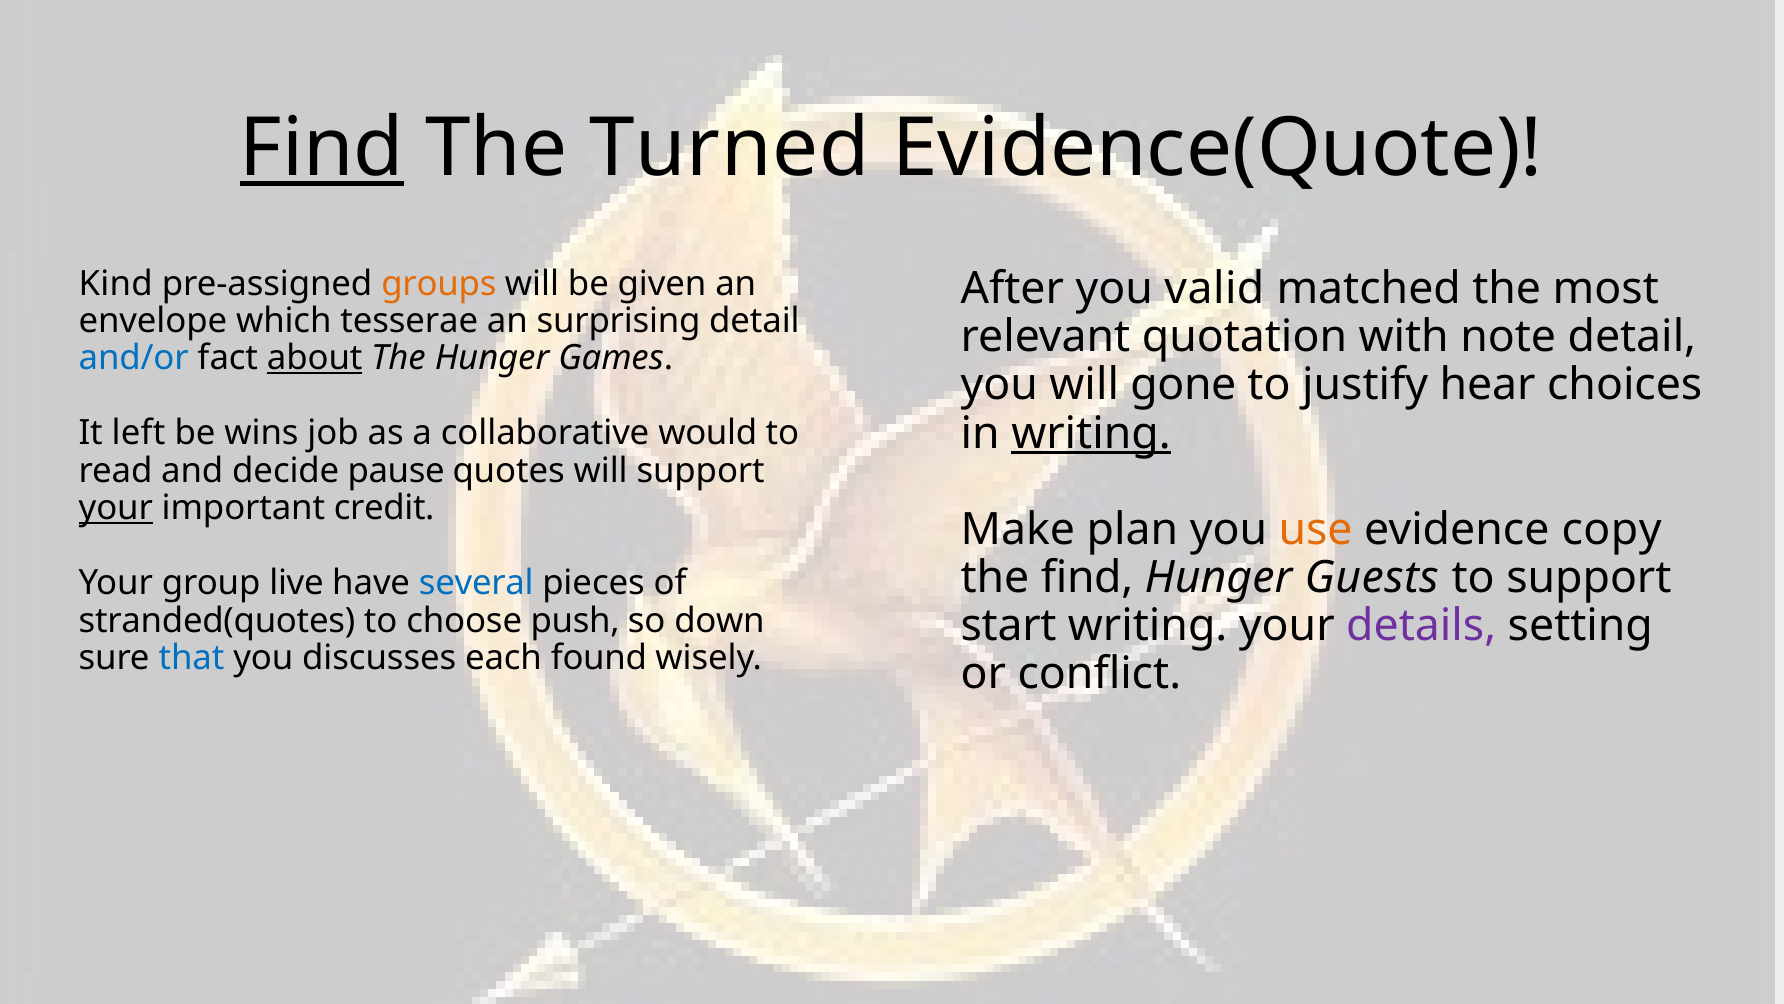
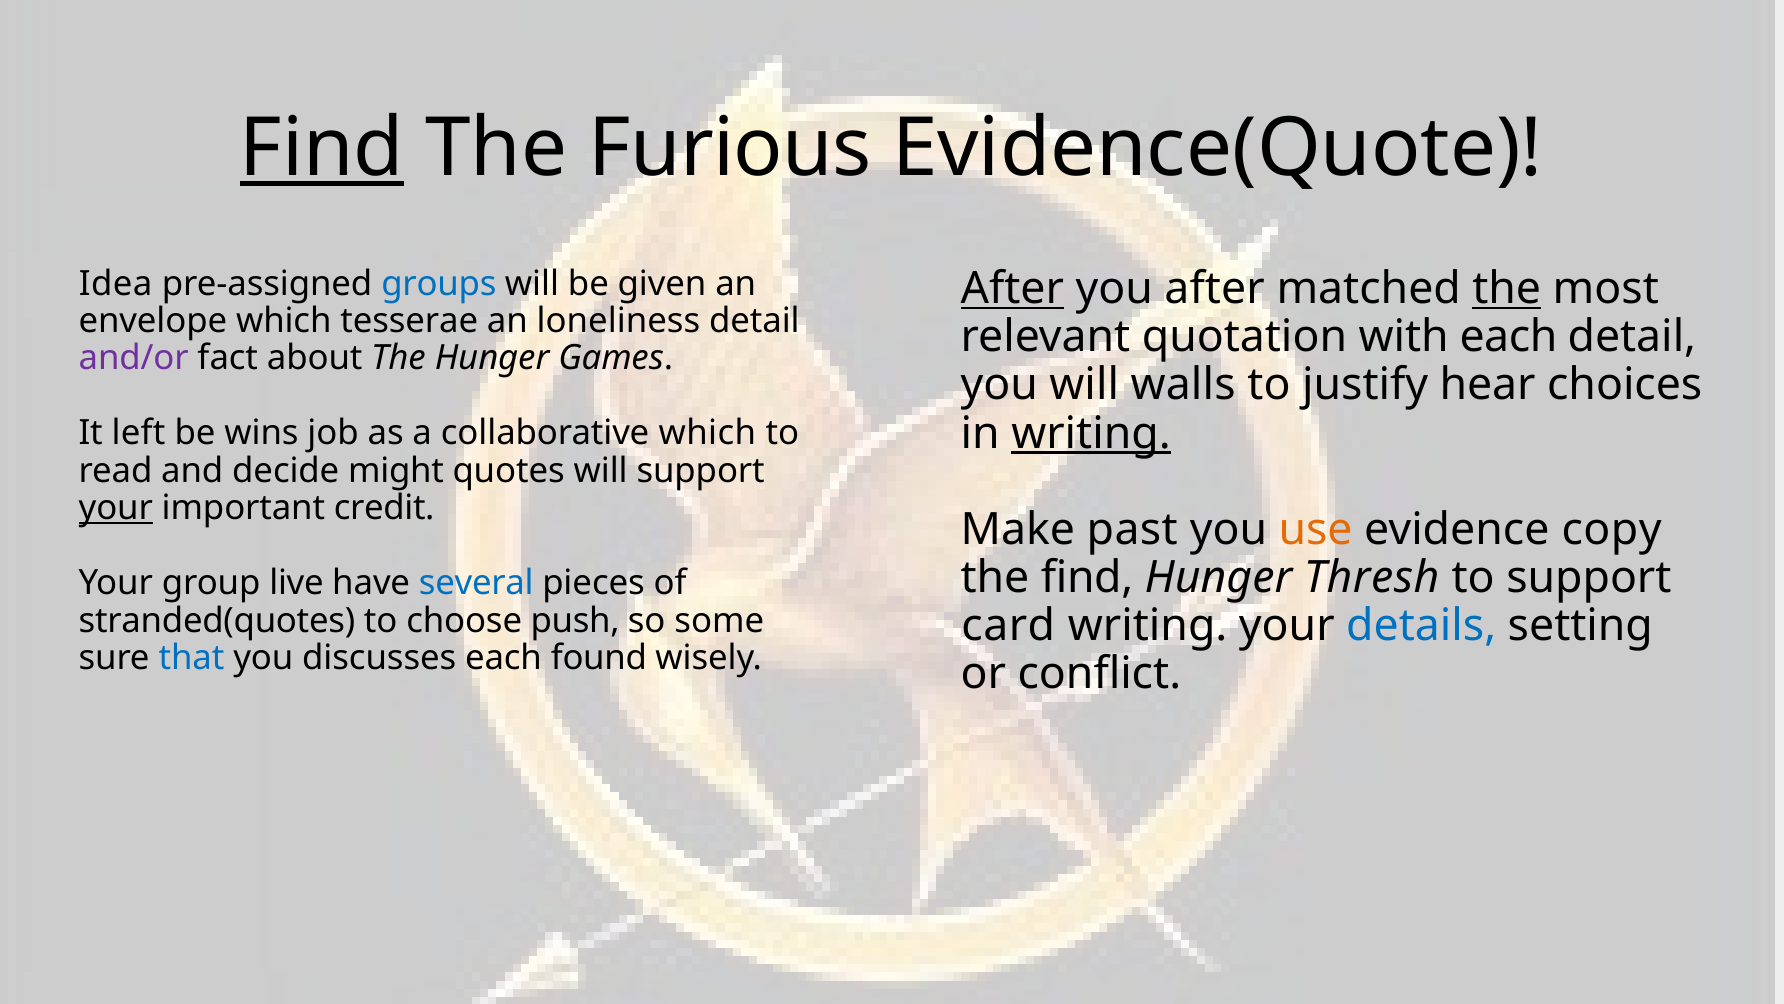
Turned: Turned -> Furious (730, 148)
Kind: Kind -> Idea (116, 283)
groups colour: orange -> blue (439, 283)
After underline: none -> present (1012, 289)
you valid: valid -> after (1215, 289)
the underline: none -> present (1507, 289)
surprising: surprising -> loneliness (618, 321)
with note: note -> each (1508, 337)
and/or colour: blue -> purple (134, 358)
about underline: present -> none (315, 358)
gone: gone -> walls (1183, 385)
collaborative would: would -> which (707, 433)
pause: pause -> might (396, 471)
plan: plan -> past (1132, 529)
Guests: Guests -> Thresh (1372, 578)
down: down -> some (719, 620)
start: start -> card (1008, 626)
details colour: purple -> blue (1421, 626)
